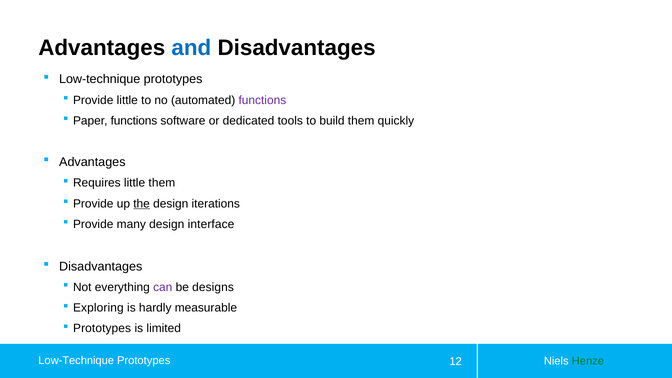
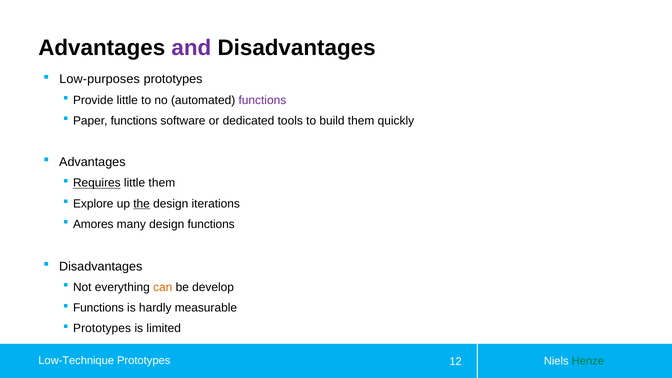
and colour: blue -> purple (191, 48)
Low-technique: Low-technique -> Low-purposes (100, 79)
Requires underline: none -> present (97, 183)
Provide: Provide -> Explore (93, 204)
Provide: Provide -> Amores (93, 224)
design interface: interface -> functions (211, 224)
can colour: purple -> orange (163, 287)
designs: designs -> develop (213, 287)
Exploring: Exploring -> Functions (98, 308)
